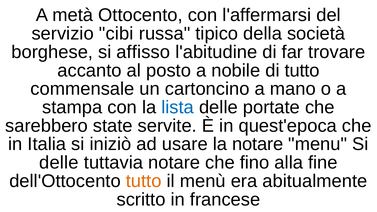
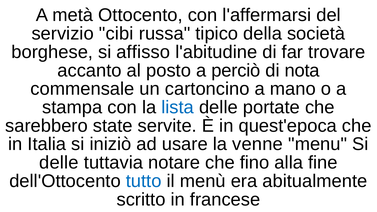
nobile: nobile -> perciò (236, 70)
di tutto: tutto -> nota (302, 70)
la notare: notare -> venne (258, 144)
tutto colour: orange -> blue (144, 181)
